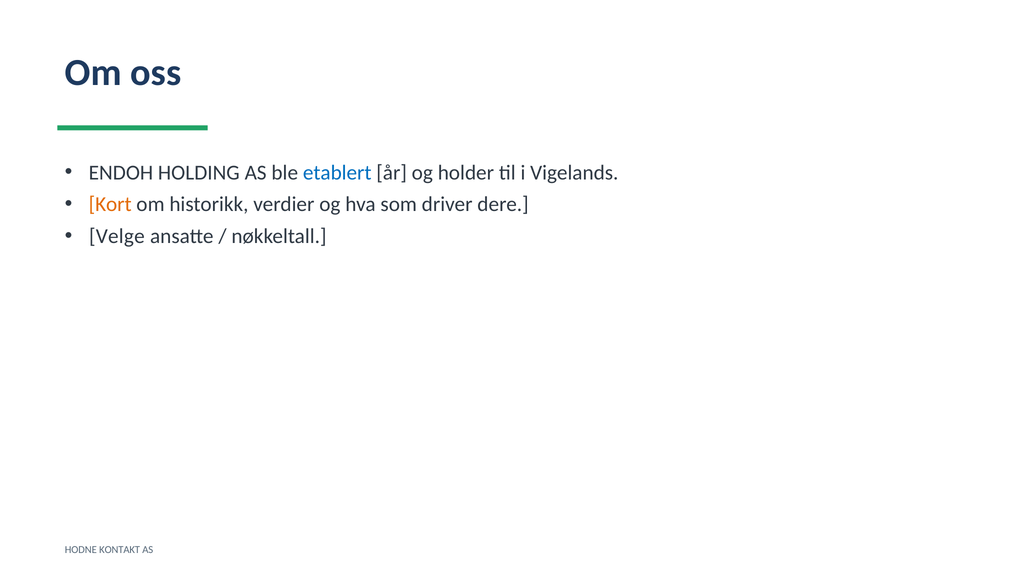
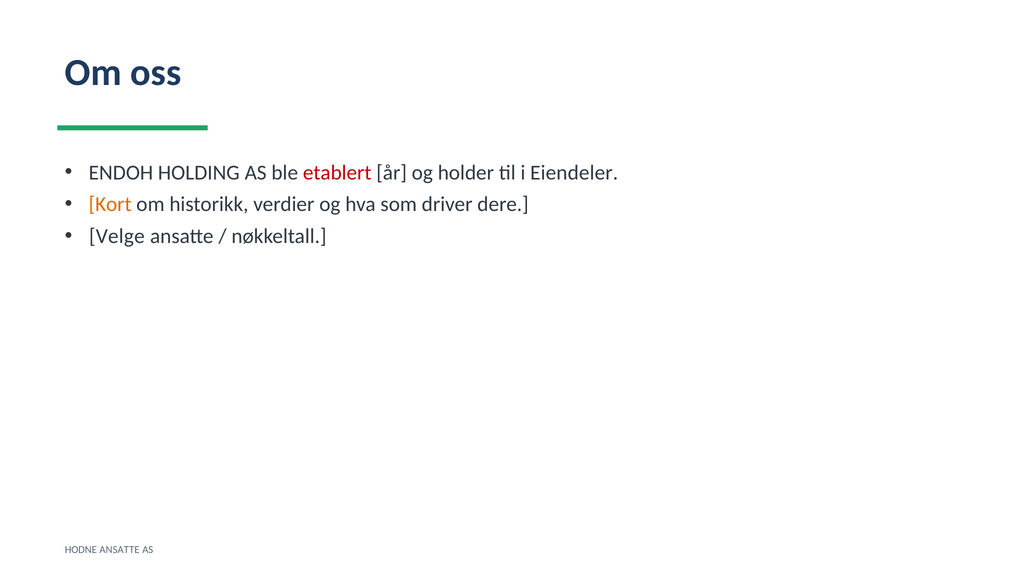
etablert colour: blue -> red (337, 173)
Vigelands: Vigelands -> Eiendeler (574, 173)
HODNE KONTAKT: KONTAKT -> ANSATTE (120, 550)
